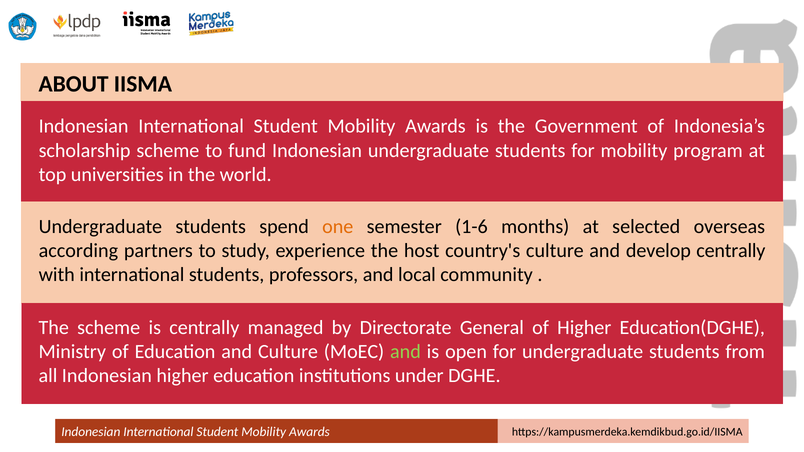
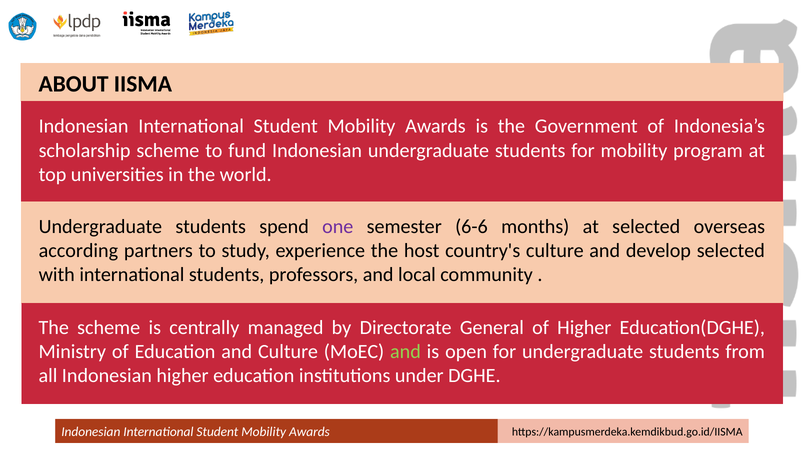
one colour: orange -> purple (338, 227)
1-6: 1-6 -> 6-6 (471, 227)
develop centrally: centrally -> selected (731, 251)
